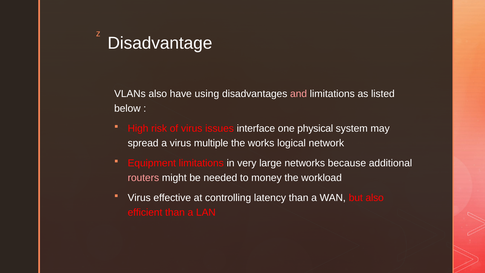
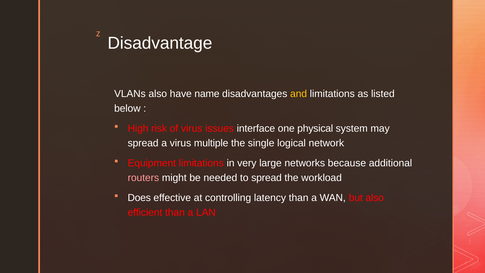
using: using -> name (207, 94)
and colour: pink -> yellow (299, 94)
works: works -> single (261, 143)
to money: money -> spread (267, 178)
Virus: Virus -> Does (139, 198)
